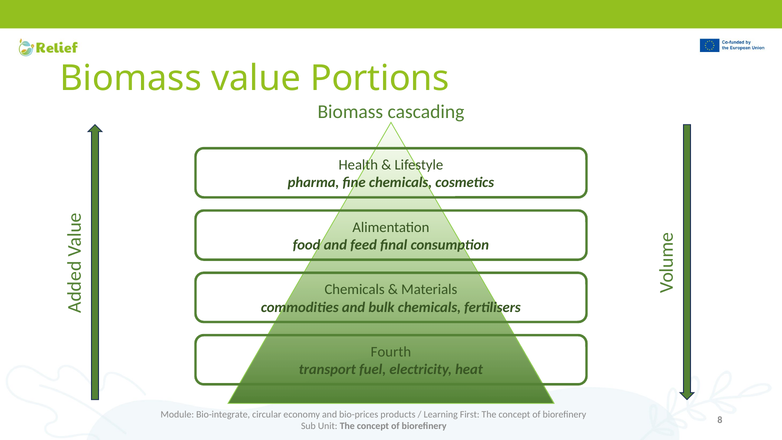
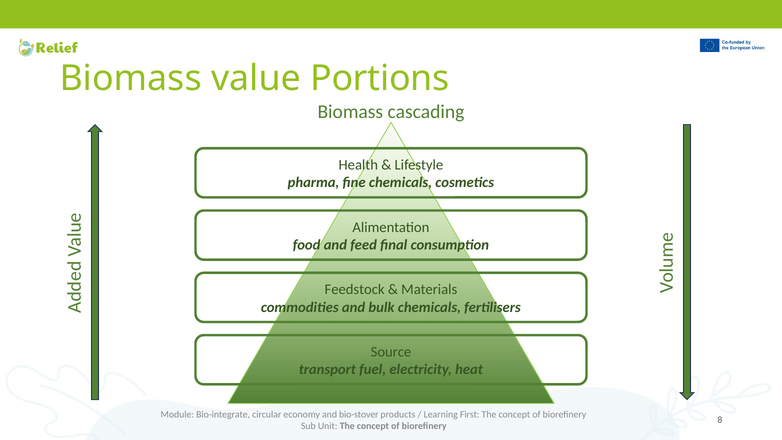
Chemicals: Chemicals -> Feedstock (355, 290)
Fourth: Fourth -> Source (391, 352)
bio-prices: bio-prices -> bio-stover (359, 414)
